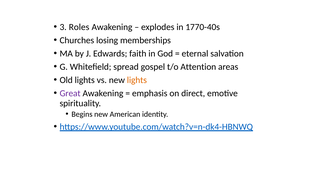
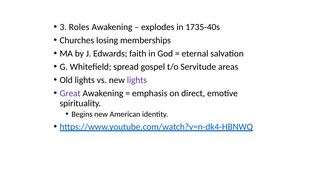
1770-40s: 1770-40s -> 1735-40s (203, 27)
Attention: Attention -> Servitude (198, 67)
lights colour: orange -> purple (137, 80)
